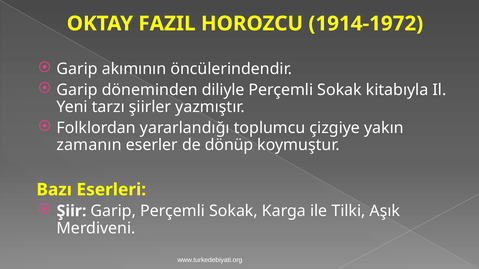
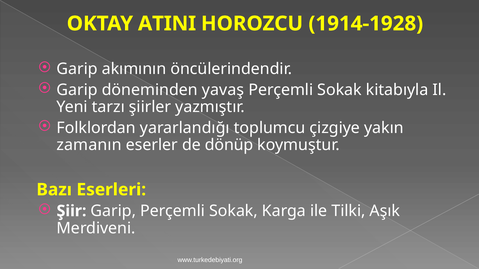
FAZIL: FAZIL -> ATINI (167, 24)
1914-1972: 1914-1972 -> 1914-1928 (366, 24)
diliyle: diliyle -> yavaş (223, 90)
